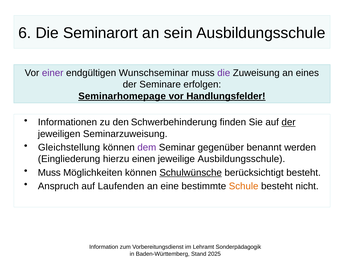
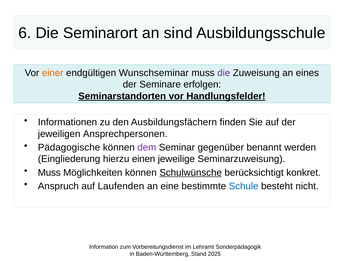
sein: sein -> sind (178, 33)
einer colour: purple -> orange (53, 73)
Seminarhomepage: Seminarhomepage -> Seminarstandorten (122, 96)
Schwerbehinderung: Schwerbehinderung -> Ausbildungsfächern (174, 122)
der underline: present -> none (289, 122)
Seminarzuweisung: Seminarzuweisung -> Ansprechpersonen (125, 134)
Gleichstellung: Gleichstellung -> Pädagogische (69, 147)
jeweilige Ausbildungsschule: Ausbildungsschule -> Seminarzuweisung (241, 159)
berücksichtigt besteht: besteht -> konkret (304, 173)
Schule colour: orange -> blue (244, 186)
